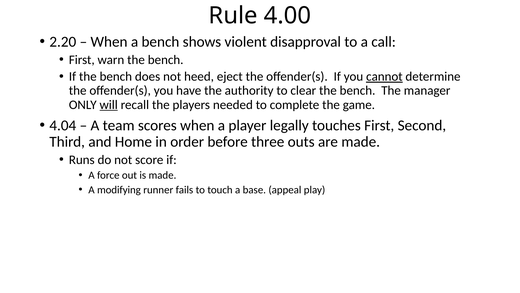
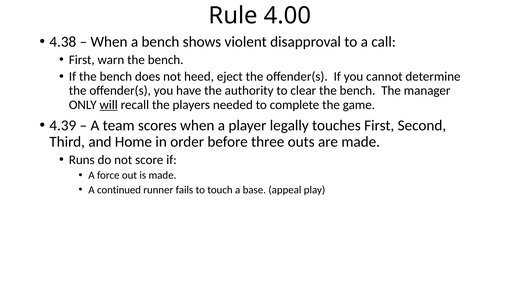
2.20: 2.20 -> 4.38 (63, 42)
cannot underline: present -> none (384, 76)
4.04: 4.04 -> 4.39 (63, 125)
modifying: modifying -> continued (119, 189)
